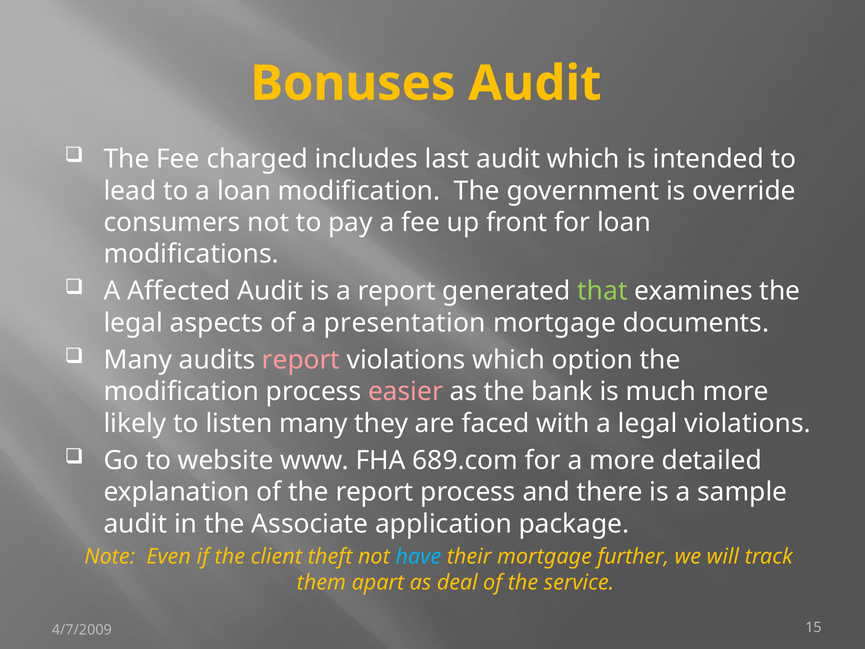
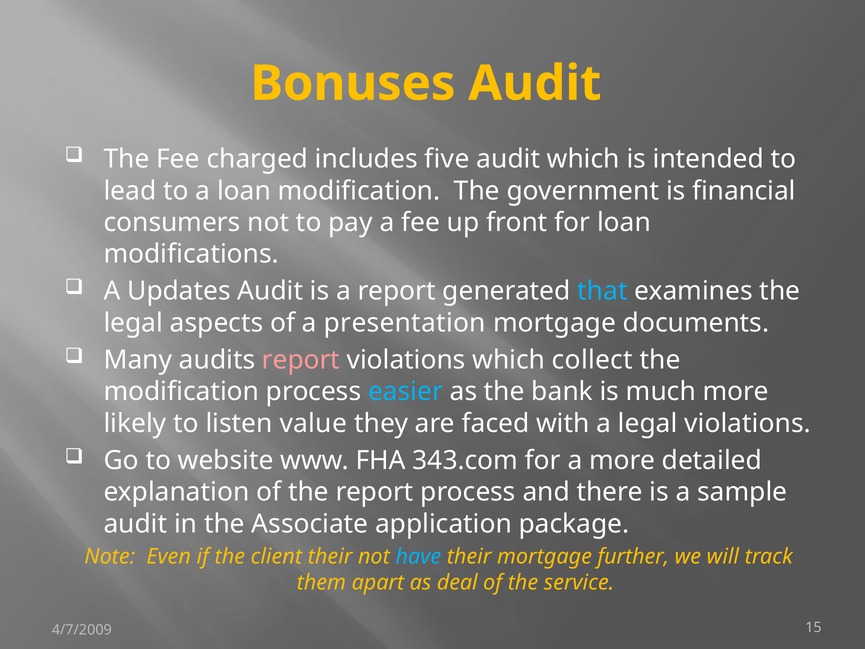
last: last -> five (447, 159)
override: override -> financial (744, 191)
Affected: Affected -> Updates (179, 291)
that colour: light green -> light blue (602, 291)
option: option -> collect (592, 360)
easier colour: pink -> light blue (405, 391)
listen many: many -> value (313, 423)
689.com: 689.com -> 343.com (465, 460)
client theft: theft -> their (330, 556)
